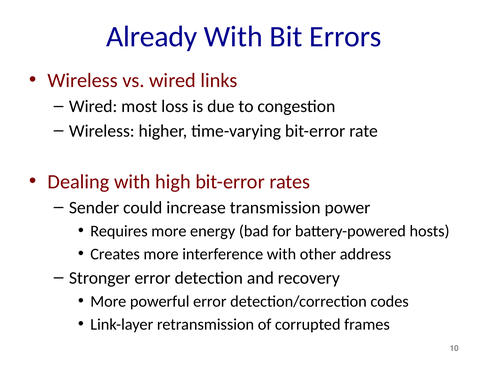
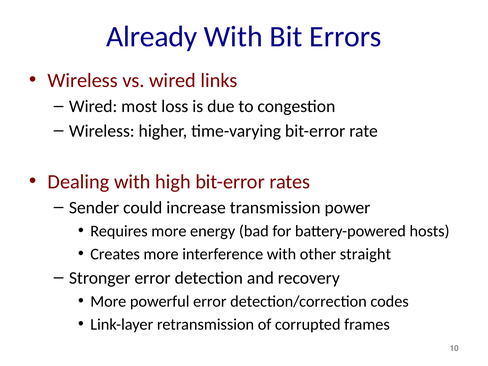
address: address -> straight (365, 254)
